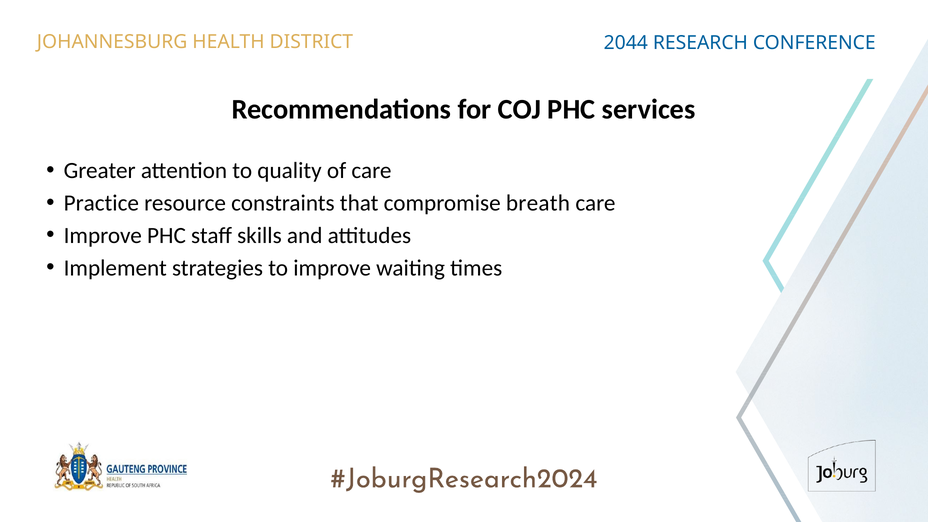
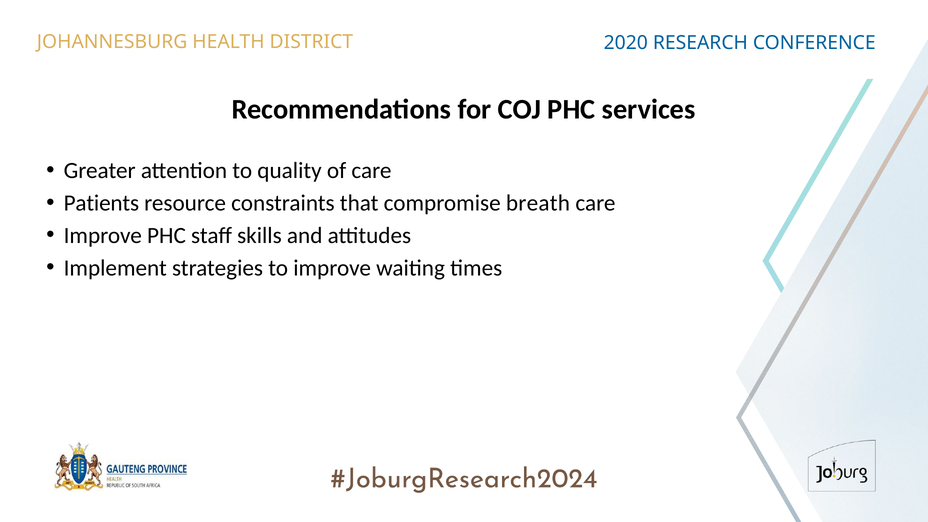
2044: 2044 -> 2020 (626, 43)
Practice: Practice -> Patients (101, 203)
